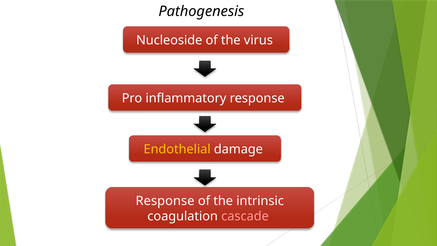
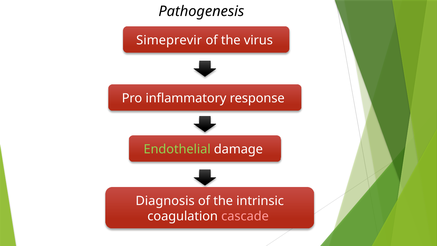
Nucleoside: Nucleoside -> Simeprevir (169, 40)
Endothelial colour: yellow -> light green (177, 149)
Response: Response -> Diagnosis (165, 201)
